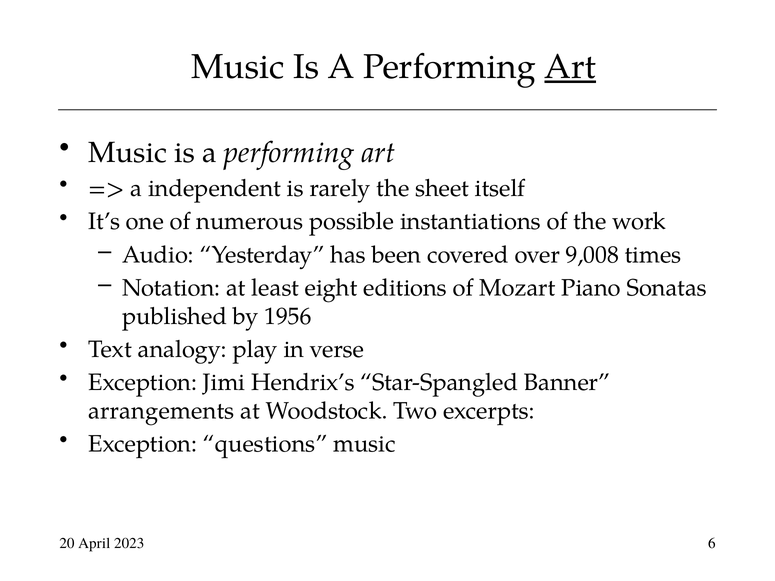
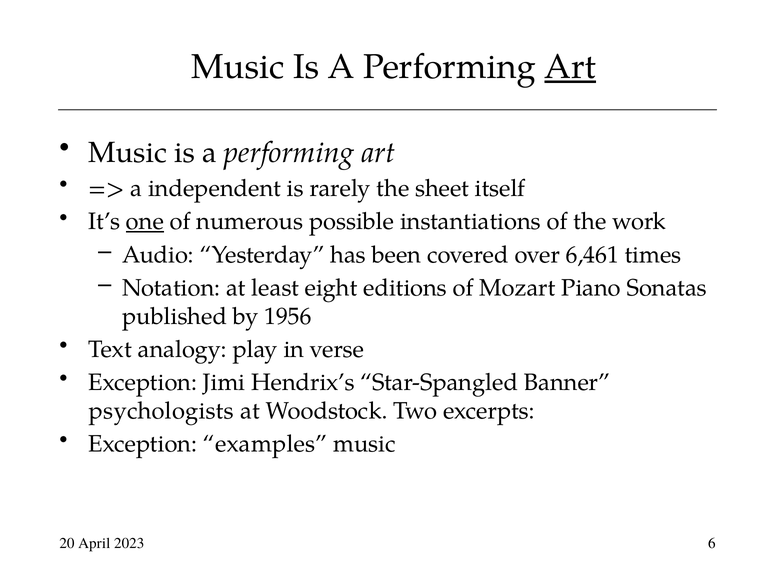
one underline: none -> present (145, 222)
9,008: 9,008 -> 6,461 (592, 255)
arrangements: arrangements -> psychologists (161, 411)
questions: questions -> examples (265, 444)
